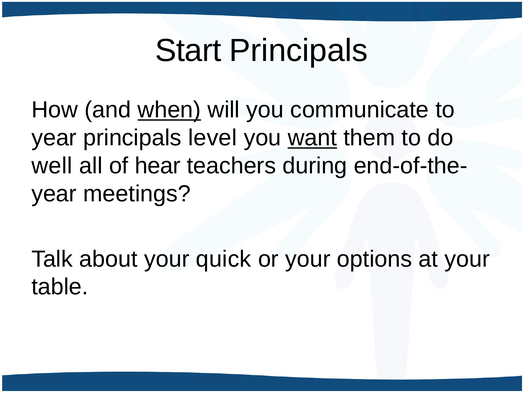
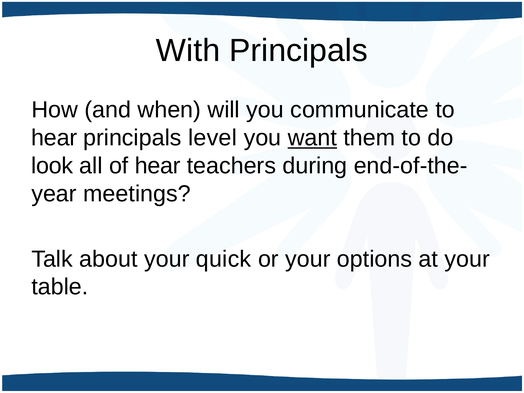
Start: Start -> With (188, 51)
when underline: present -> none (169, 110)
year: year -> hear (54, 138)
well: well -> look (52, 166)
